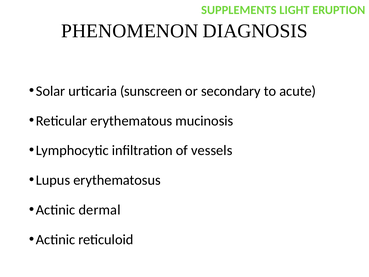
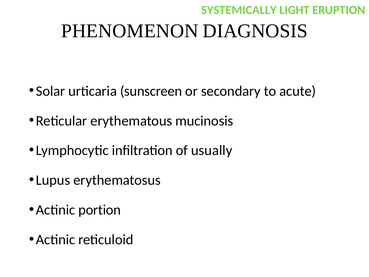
SUPPLEMENTS: SUPPLEMENTS -> SYSTEMICALLY (239, 10)
vessels: vessels -> usually (212, 150)
dermal: dermal -> portion (100, 210)
